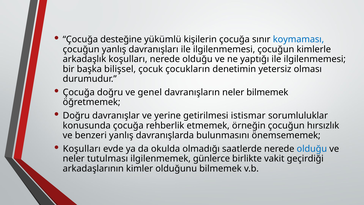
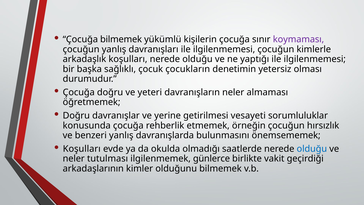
Çocuğa desteğine: desteğine -> bilmemek (121, 39)
koymaması colour: blue -> purple (298, 39)
bilişsel: bilişsel -> sağlıklı (120, 69)
genel: genel -> yeteri (150, 92)
neler bilmemek: bilmemek -> almaması (267, 92)
istismar: istismar -> vesayeti (248, 116)
